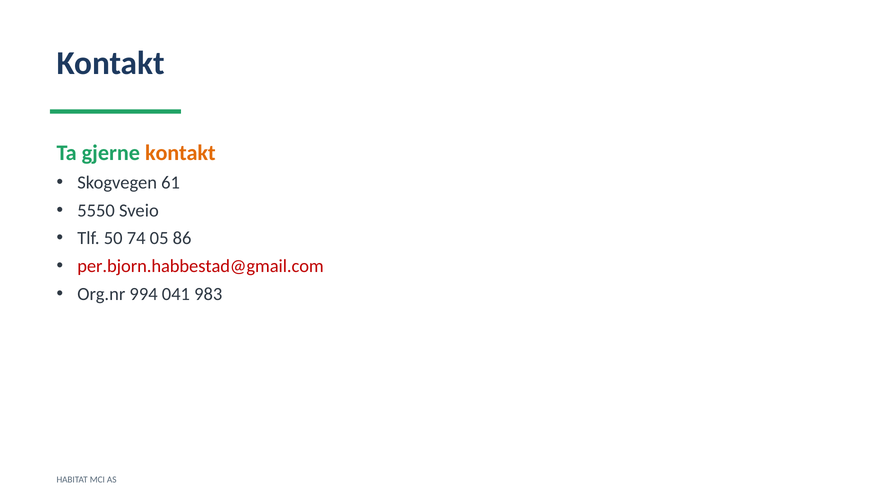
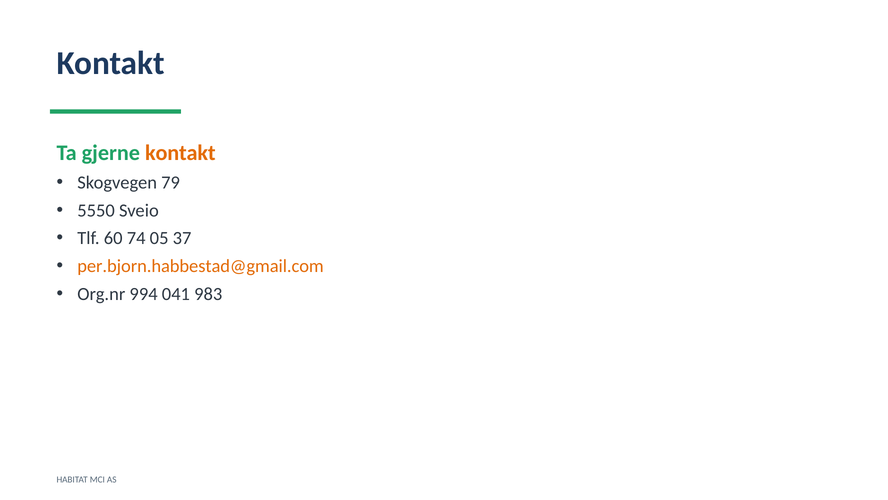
61: 61 -> 79 (171, 183)
50: 50 -> 60 (113, 238)
86: 86 -> 37 (182, 238)
per.bjorn.habbestad@gmail.com colour: red -> orange (201, 266)
